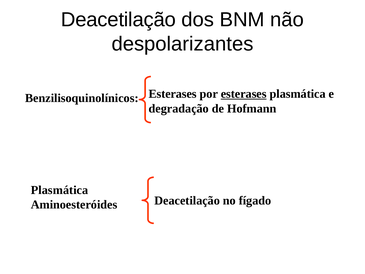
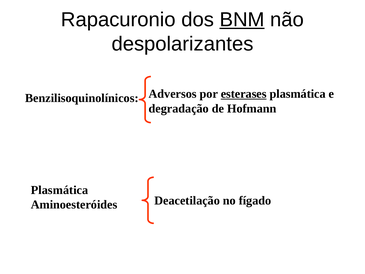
Deacetilação: Deacetilação -> Rapacuronio (118, 20)
BNM underline: none -> present (242, 20)
Benzilisoquinolínicos Esterases: Esterases -> Adversos (173, 94)
